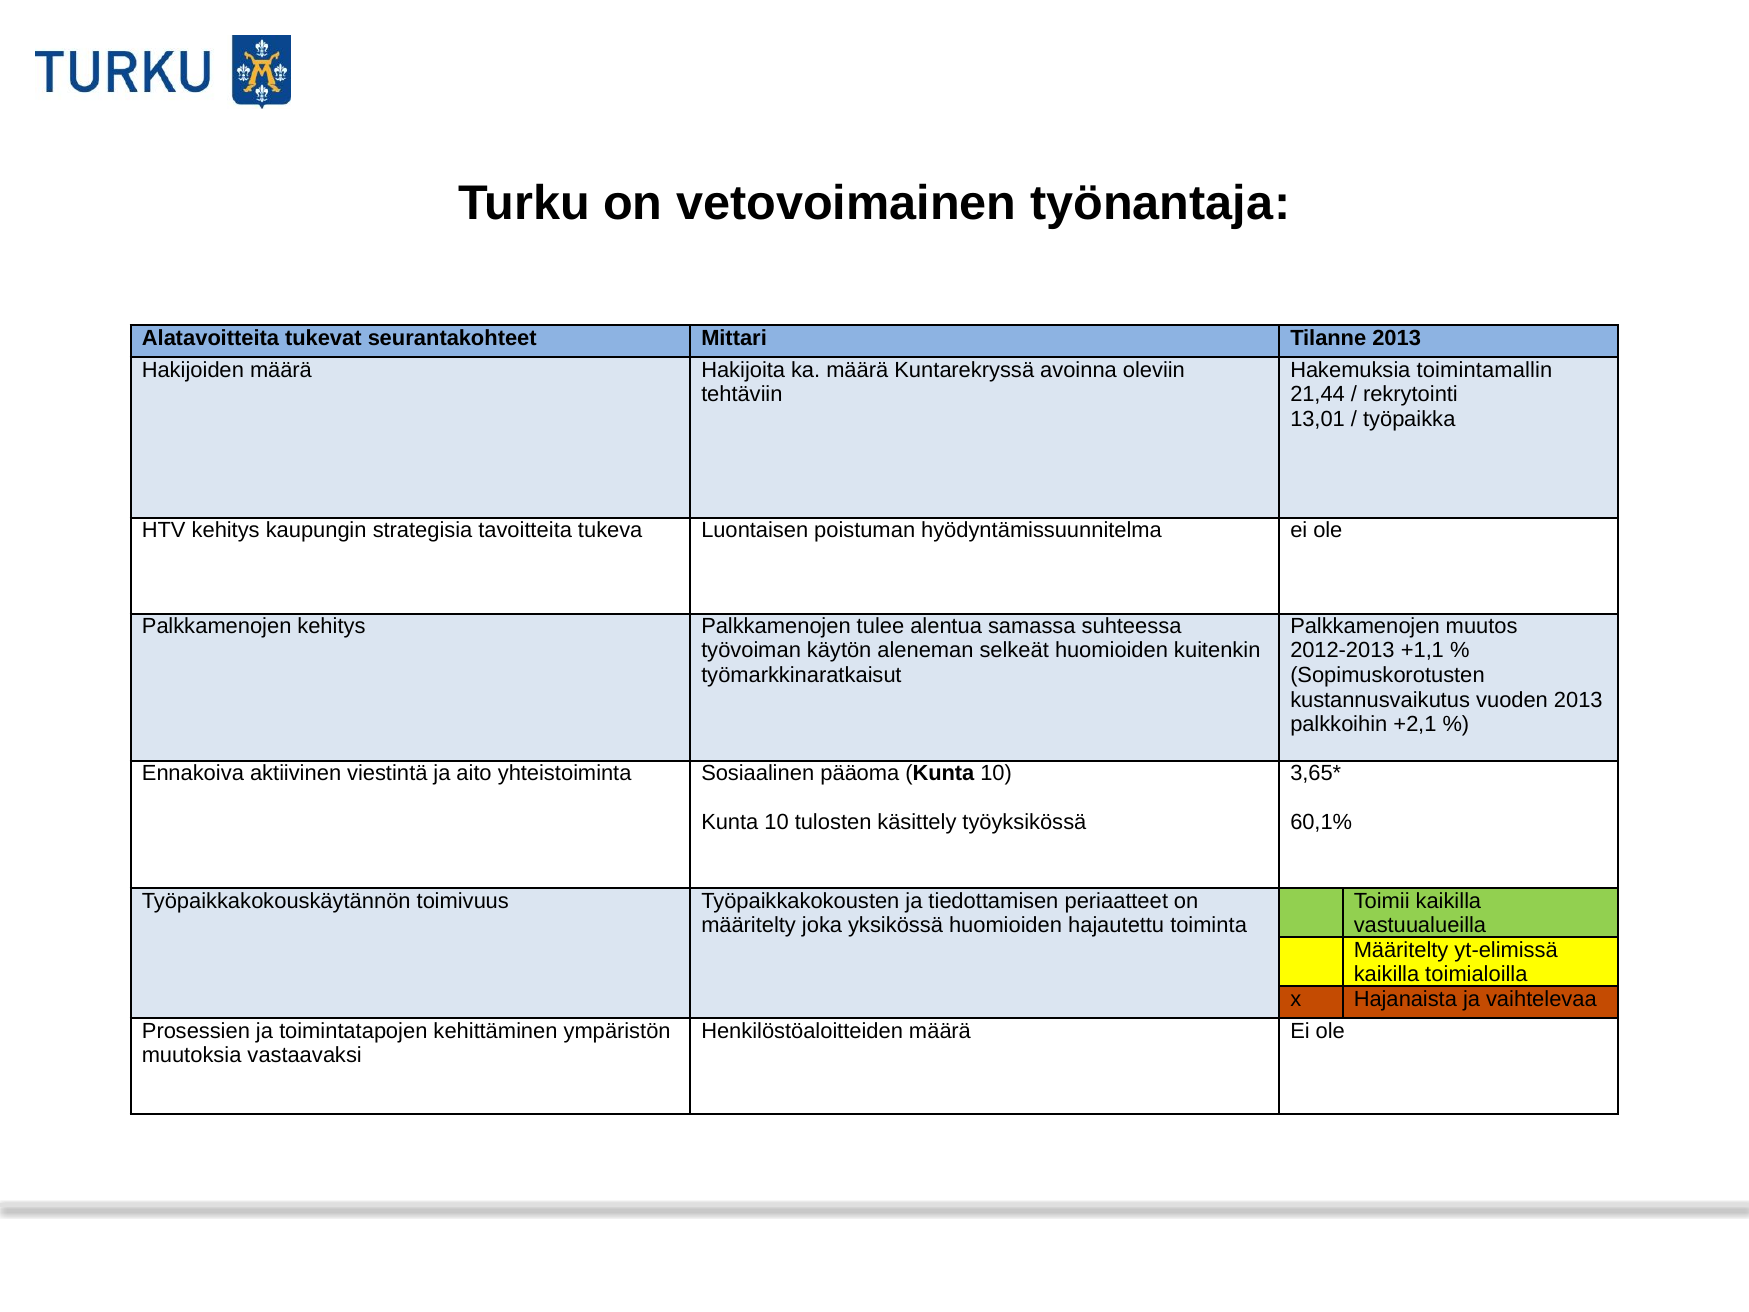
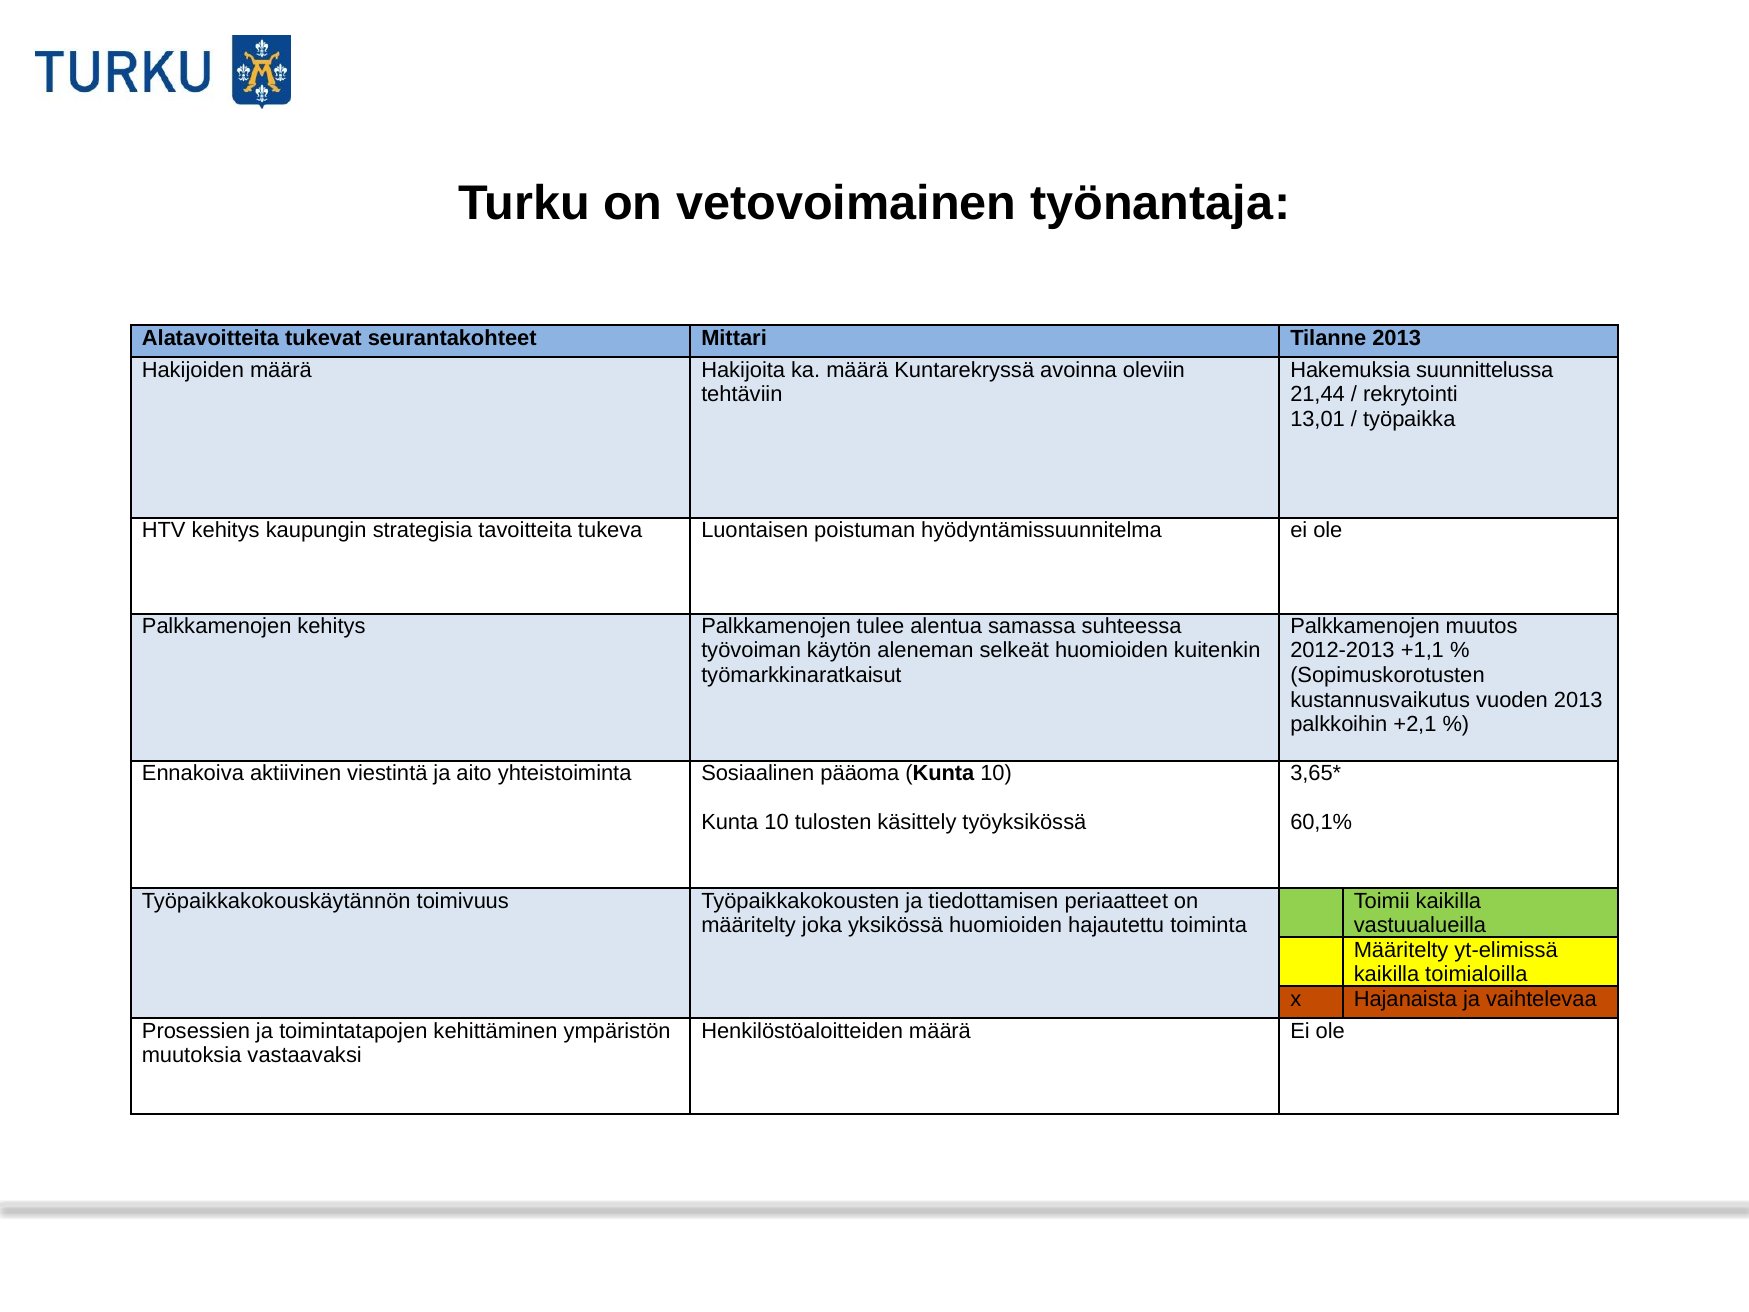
toimintamallin: toimintamallin -> suunnittelussa (1485, 370)
